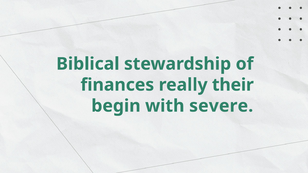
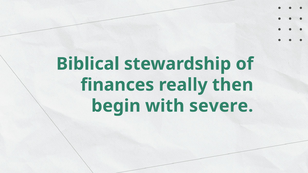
their: their -> then (233, 85)
